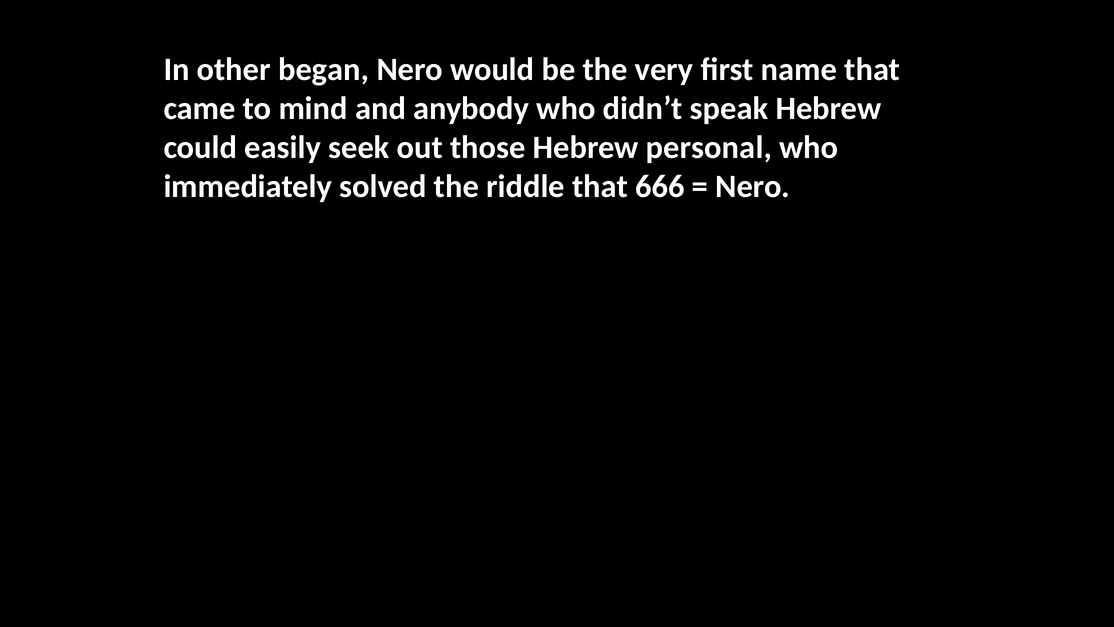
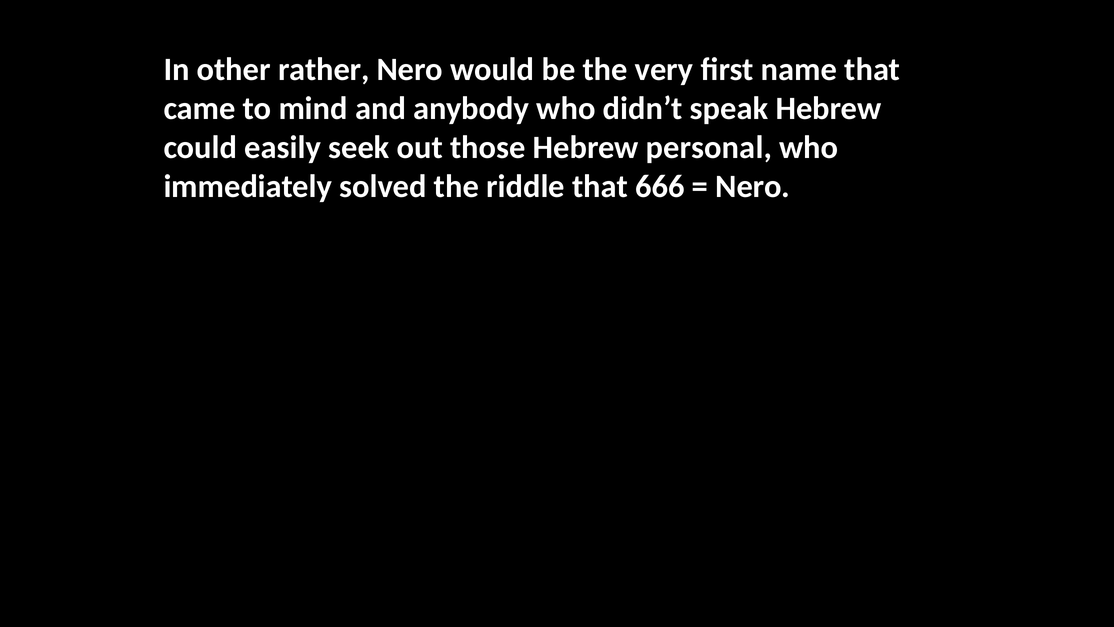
began: began -> rather (324, 69)
